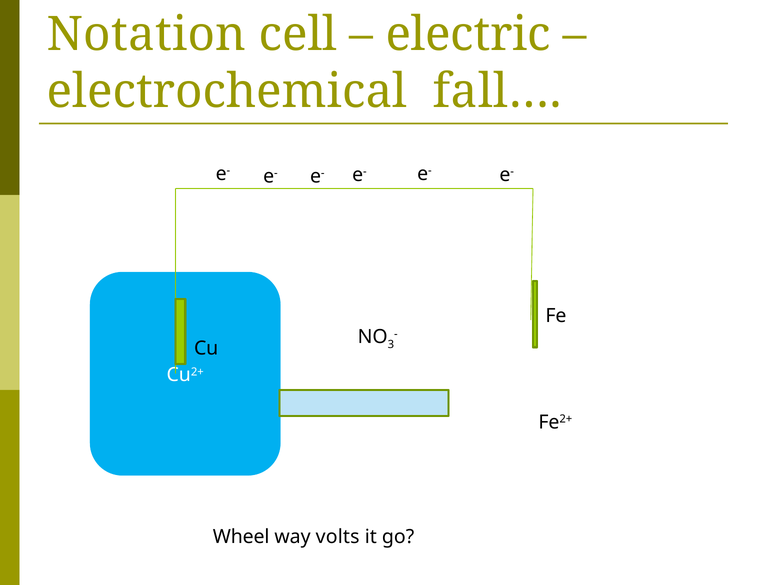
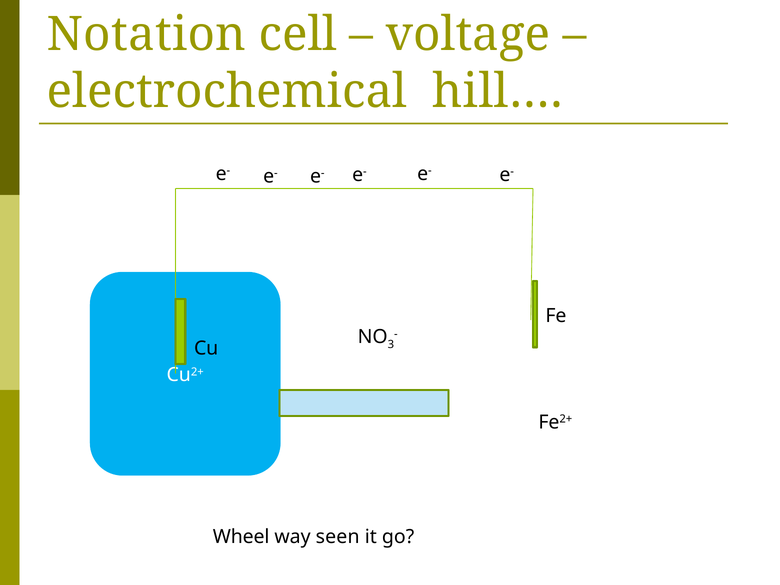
electric: electric -> voltage (468, 35)
fall…: fall… -> hill… (497, 92)
volts: volts -> seen (338, 537)
